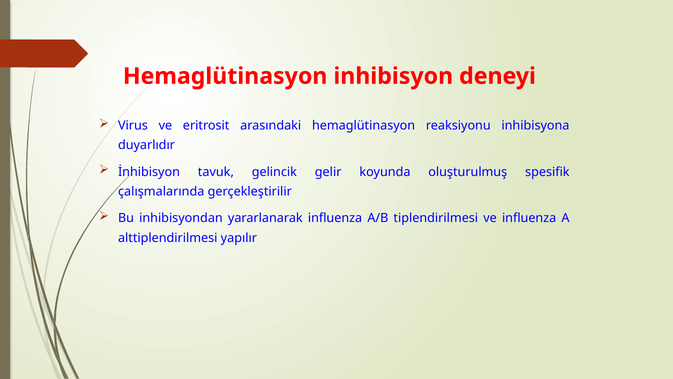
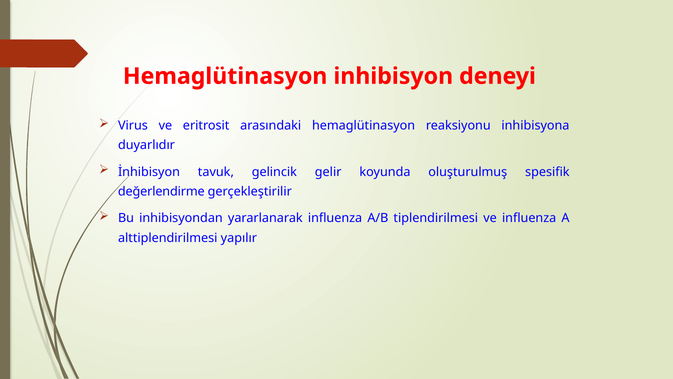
çalışmalarında: çalışmalarında -> değerlendirme (161, 191)
